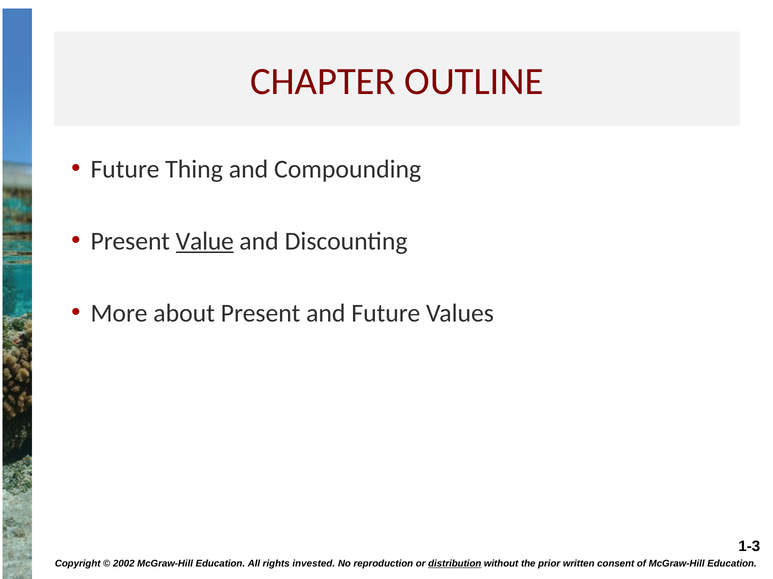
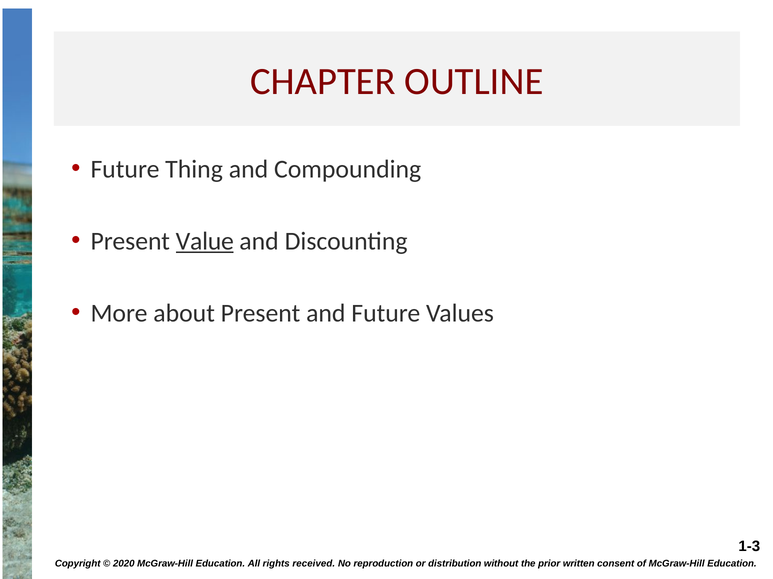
2002: 2002 -> 2020 (124, 564)
invested: invested -> received (314, 564)
distribution underline: present -> none (455, 564)
